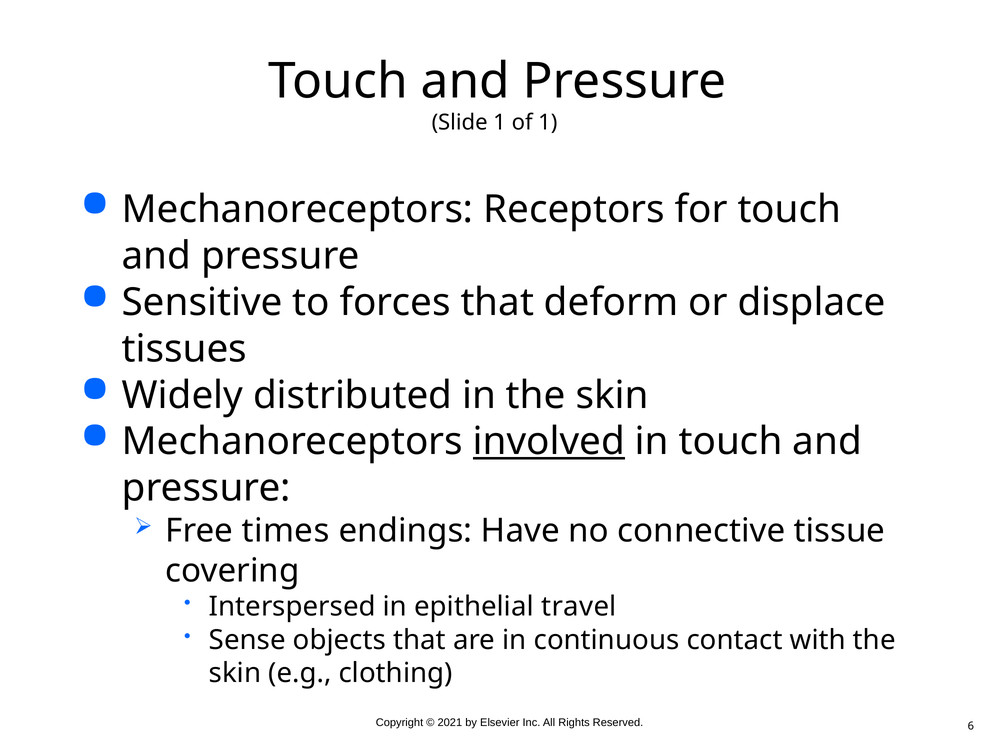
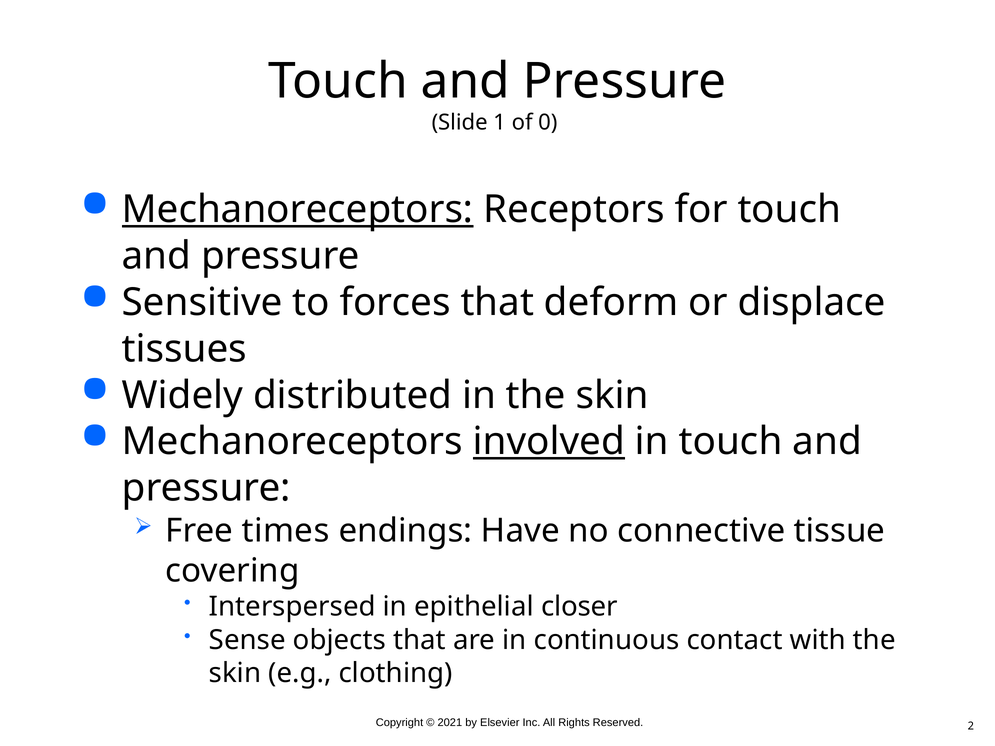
of 1: 1 -> 0 (548, 123)
Mechanoreceptors underline: none -> present (298, 210)
travel: travel -> closer (579, 607)
6: 6 -> 2 (971, 726)
